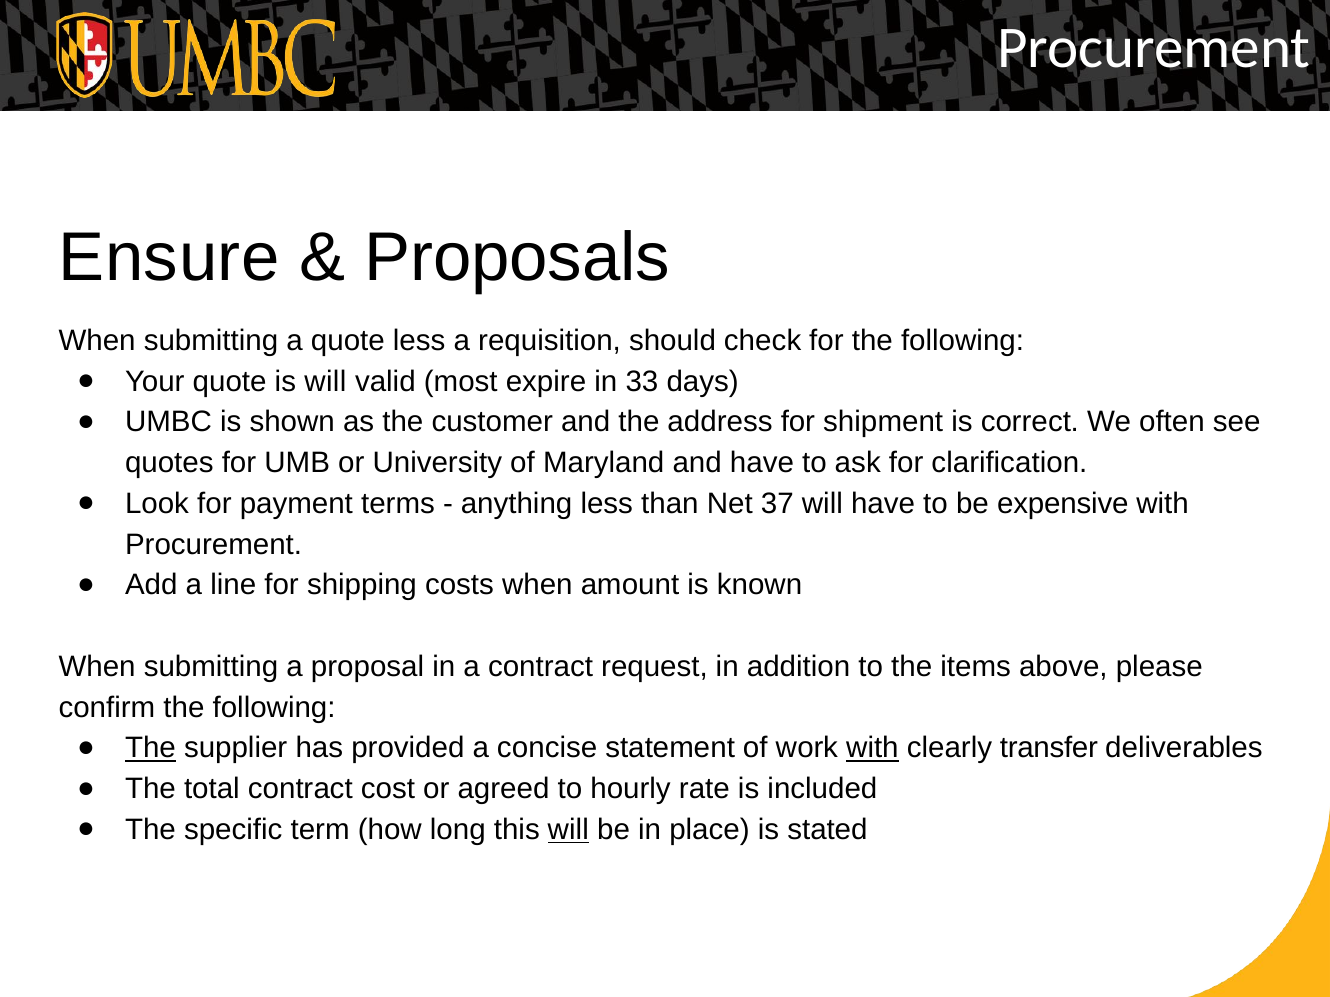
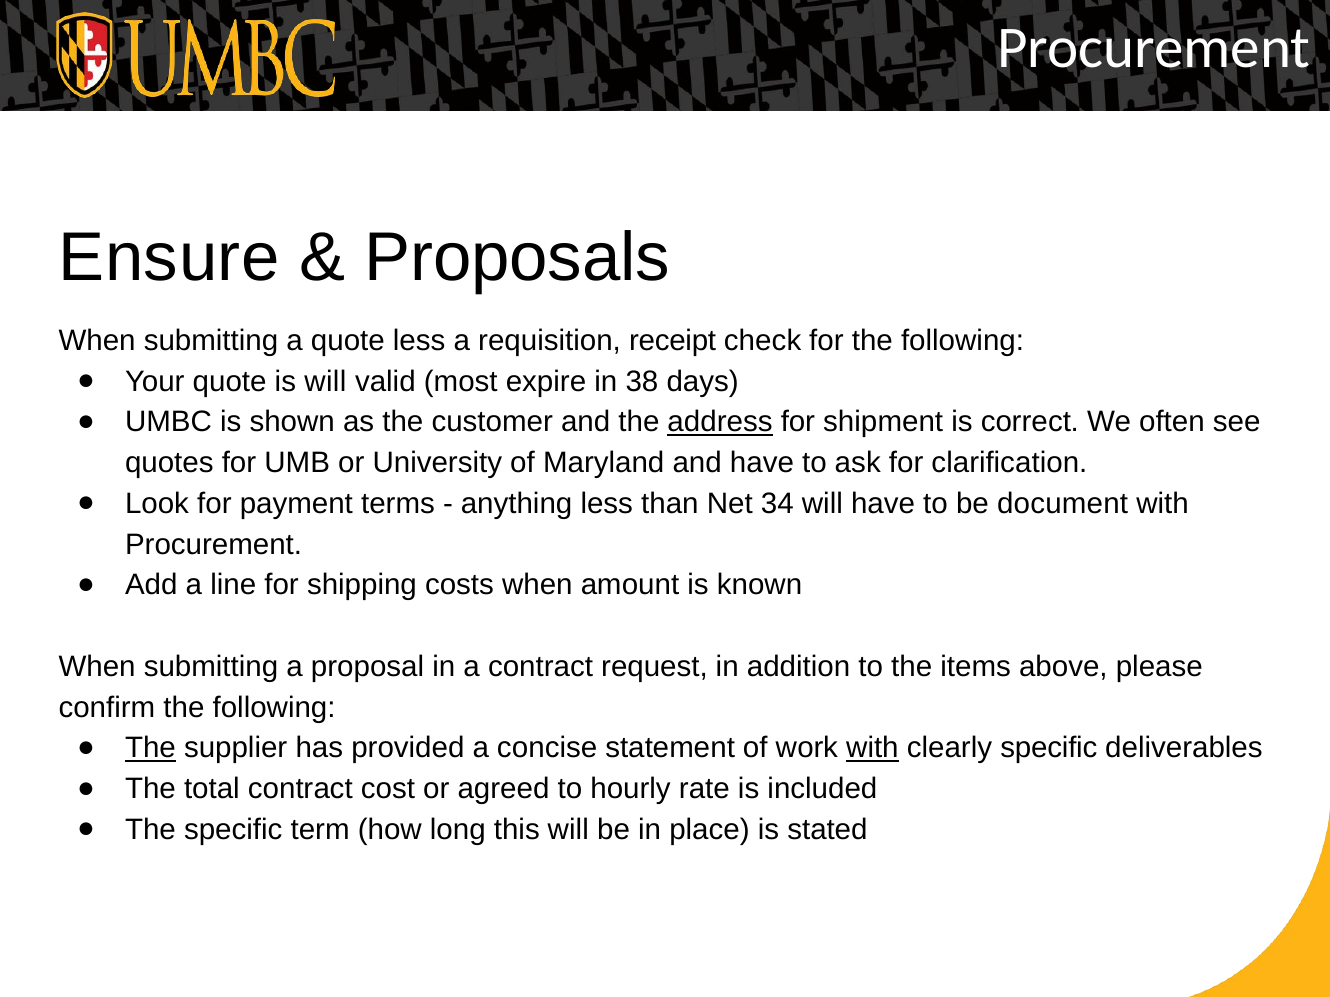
should: should -> receipt (673, 341)
33: 33 -> 38 (642, 382)
address underline: none -> present (720, 422)
37: 37 -> 34 (777, 504)
expensive: expensive -> document (1063, 504)
clearly transfer: transfer -> specific (1049, 749)
will underline: present -> none (568, 830)
